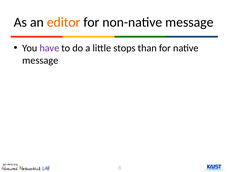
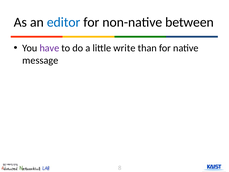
editor colour: orange -> blue (64, 22)
non-native message: message -> between (189, 22)
stops: stops -> write (124, 48)
